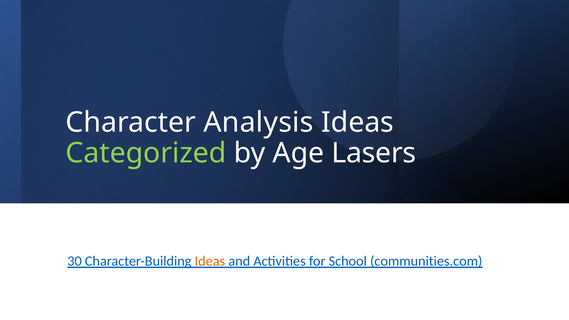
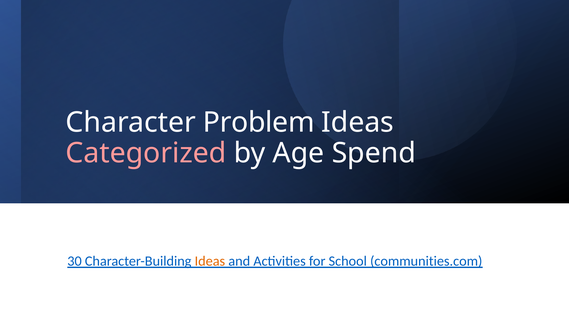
Analysis: Analysis -> Problem (259, 123)
Categorized colour: light green -> pink (146, 153)
Lasers: Lasers -> Spend (374, 153)
